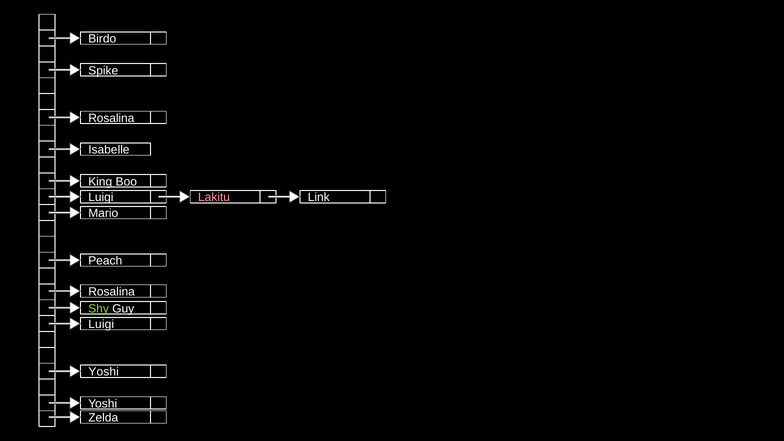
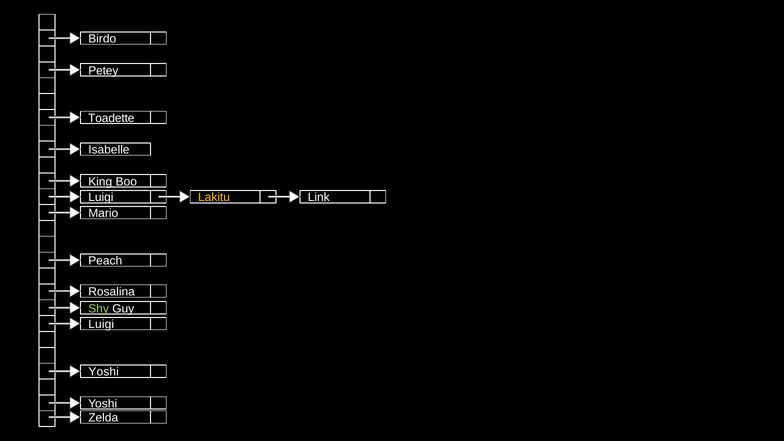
Spike: Spike -> Petey (103, 71)
Rosalina: Rosalina -> Toadette (111, 118)
Lakitu colour: pink -> yellow (214, 198)
